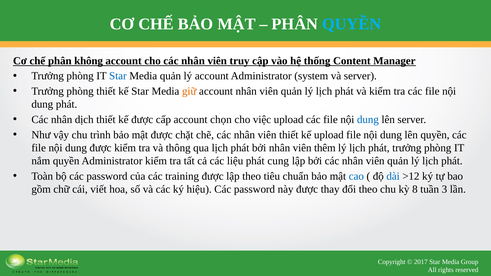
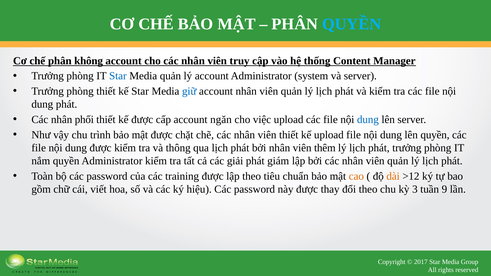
giữ colour: orange -> blue (189, 91)
dịch: dịch -> phối (84, 120)
chọn: chọn -> ngăn (221, 120)
liệu: liệu -> giải (235, 161)
cung: cung -> giám (278, 161)
cao colour: blue -> orange (356, 176)
dài colour: blue -> orange (393, 176)
8: 8 -> 3 (415, 190)
3: 3 -> 9 (444, 190)
